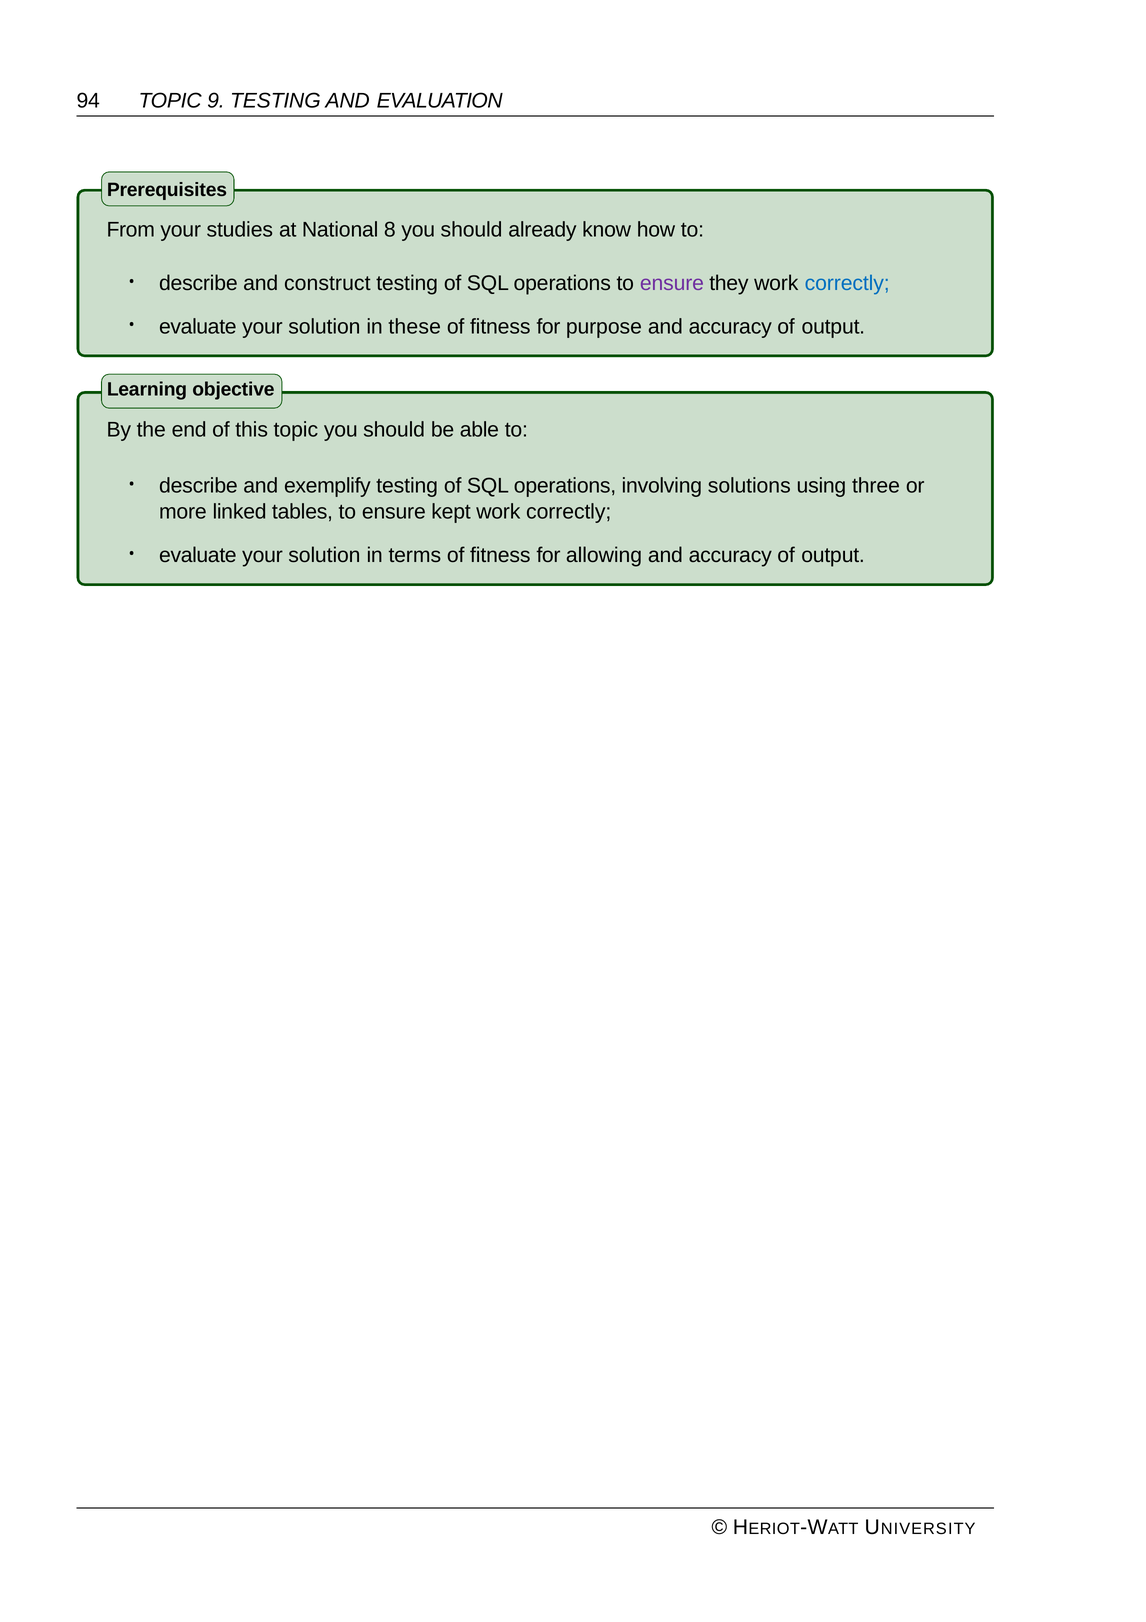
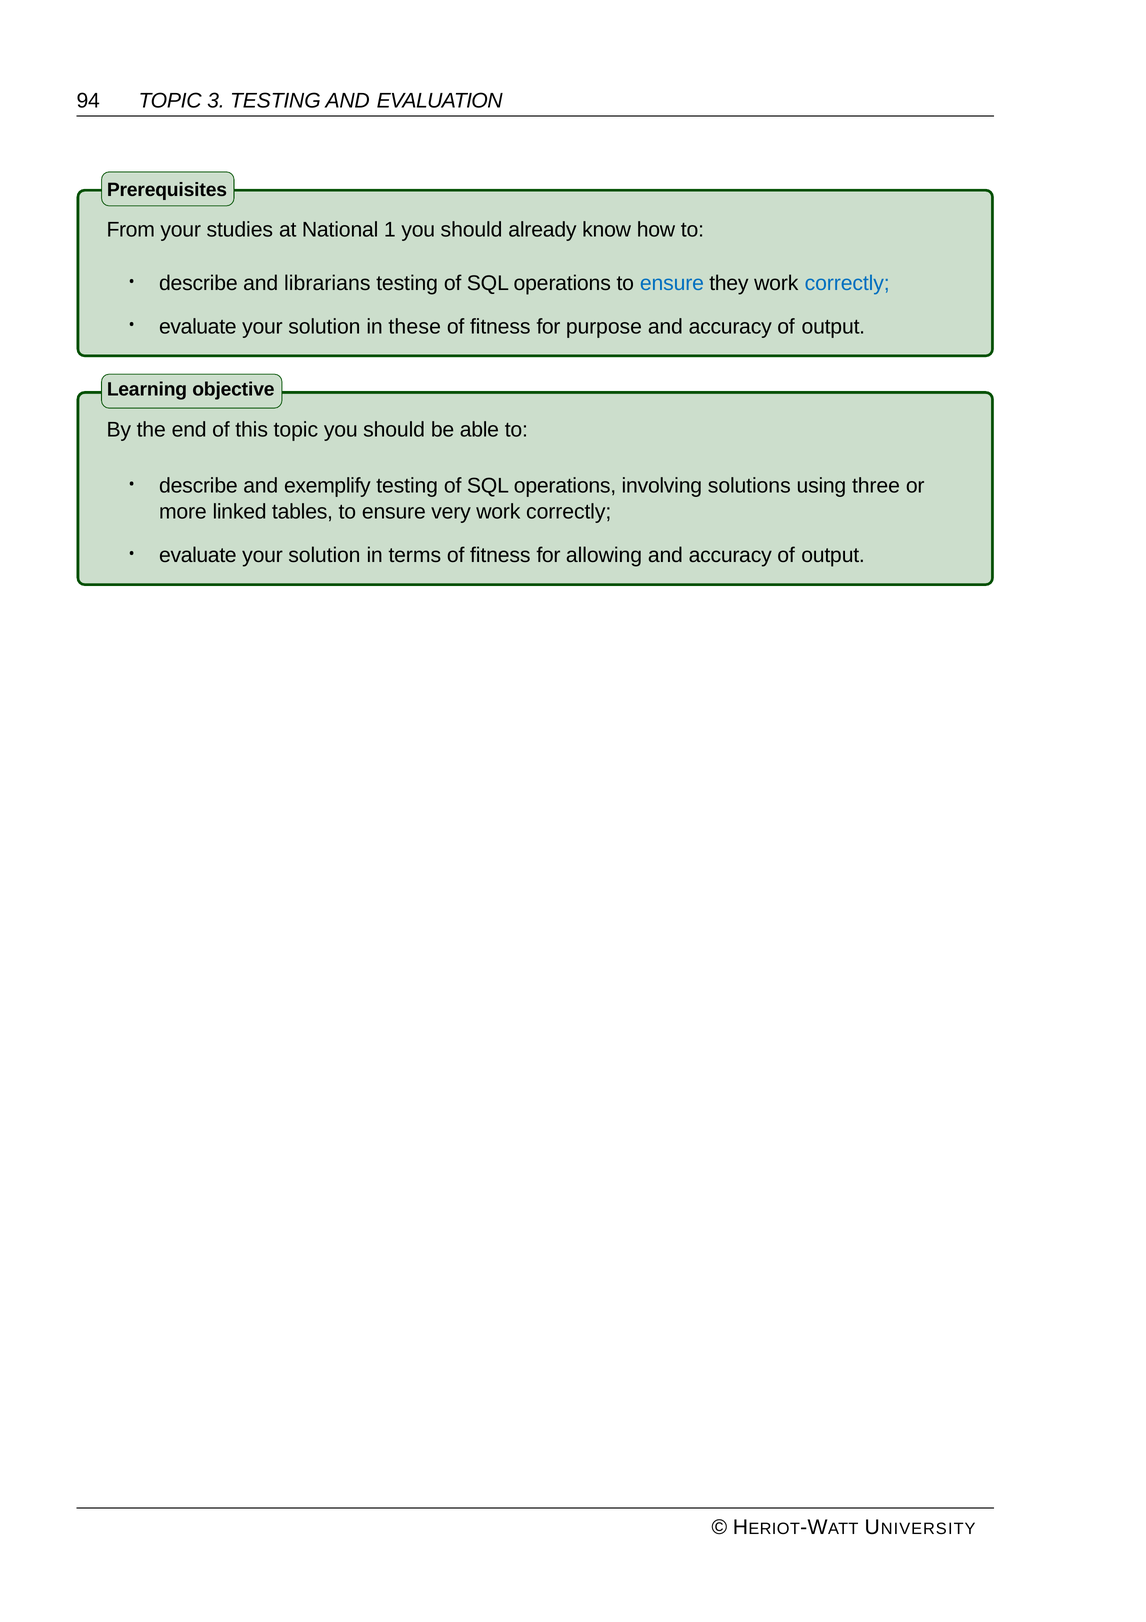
9: 9 -> 3 (216, 101)
8: 8 -> 1 (390, 230)
construct: construct -> librarians (327, 283)
ensure colour: purple -> blue (672, 283)
kept: kept -> very (451, 512)
